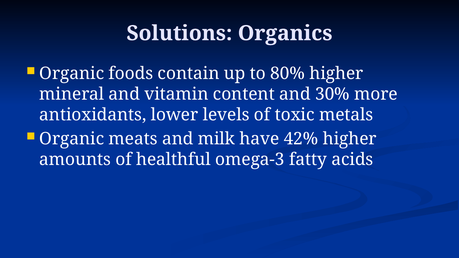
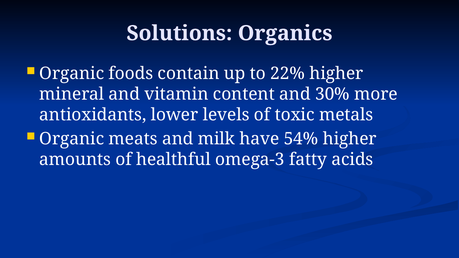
80%: 80% -> 22% (288, 73)
42%: 42% -> 54% (301, 139)
